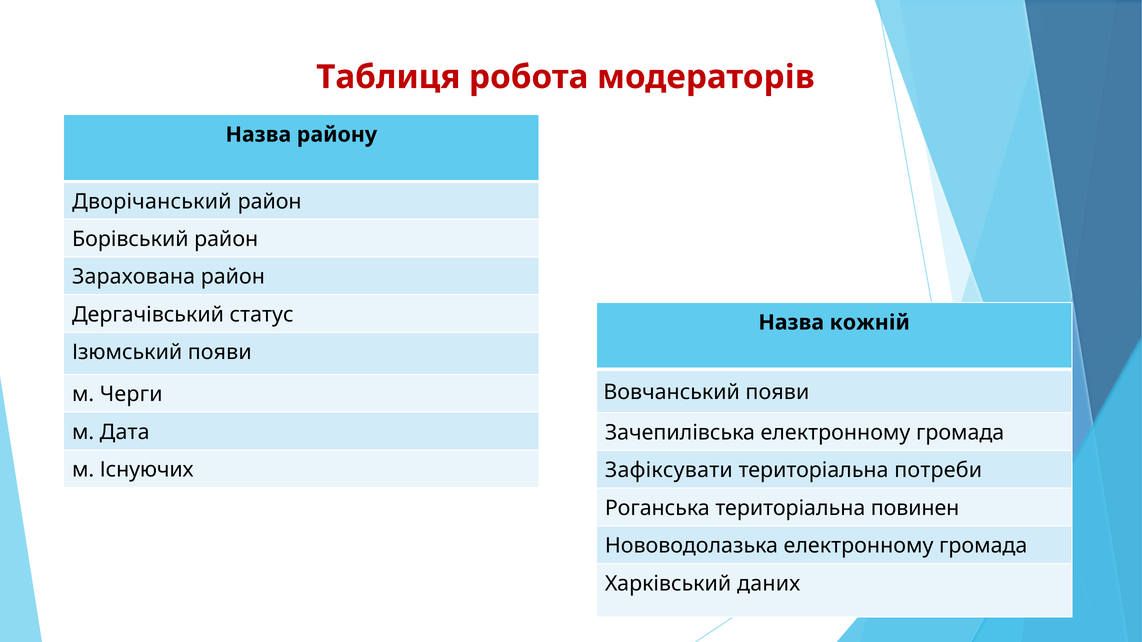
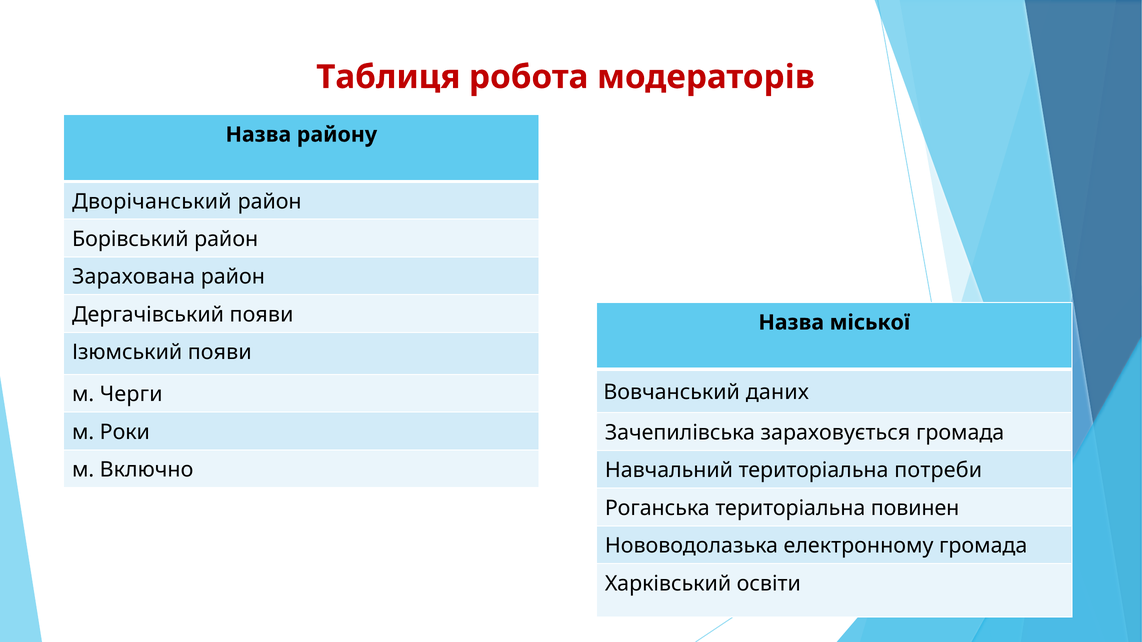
Дергачівський статус: статус -> появи (262, 315)
кожній: кожній -> міської (870, 323)
Вовчанський появи: появи -> даних (777, 392)
Дата: Дата -> Роки (125, 432)
Зачепилівська електронному: електронному -> зараховується (835, 433)
Існуючих: Існуючих -> Включно (147, 470)
Зафіксувати: Зафіксувати -> Навчальний (669, 471)
даних: даних -> освіти (769, 584)
